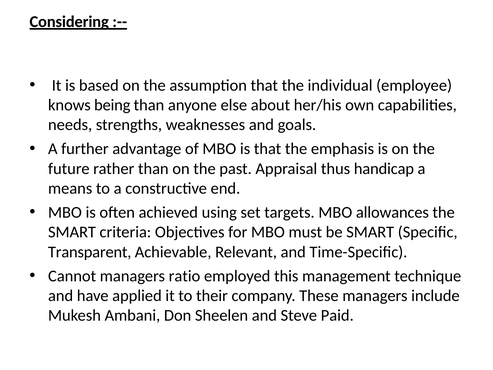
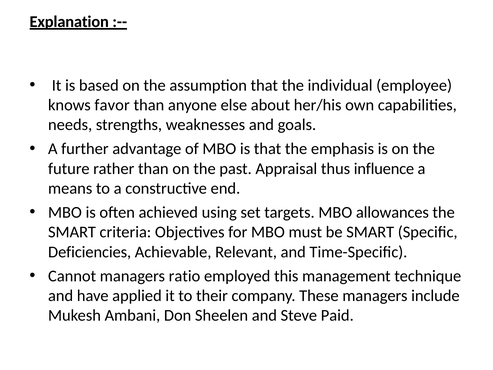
Considering: Considering -> Explanation (69, 22)
being: being -> favor (112, 105)
handicap: handicap -> influence (384, 169)
Transparent: Transparent -> Deficiencies (90, 252)
